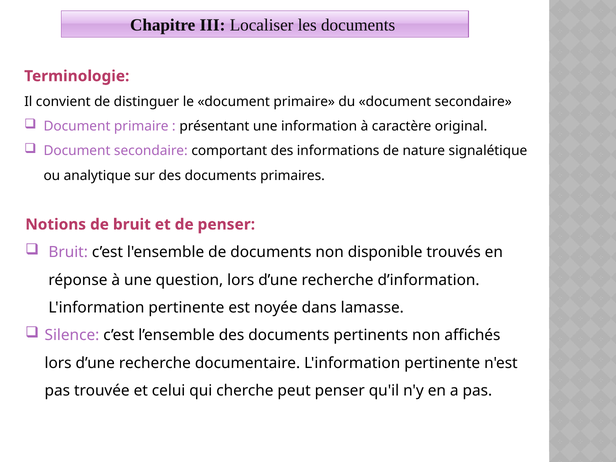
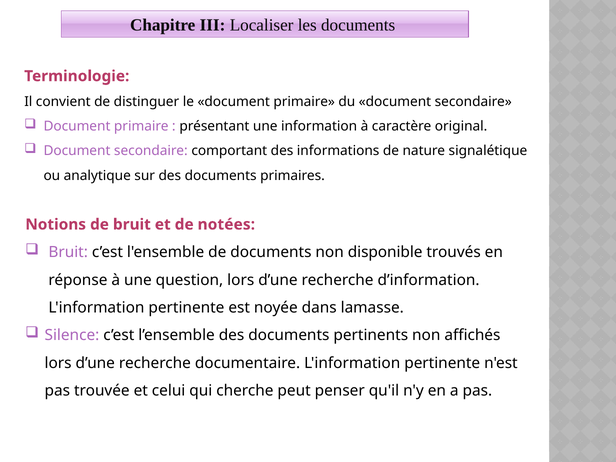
de penser: penser -> notées (226, 224)
